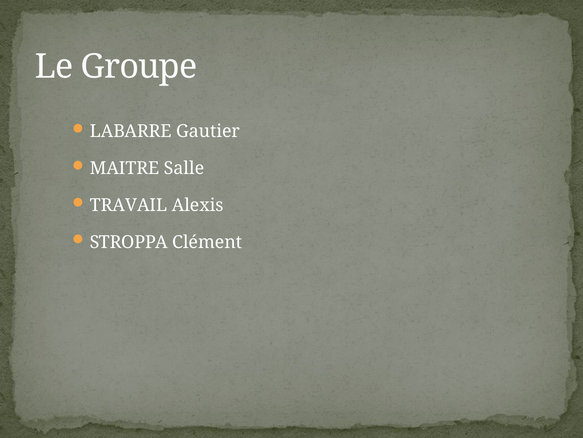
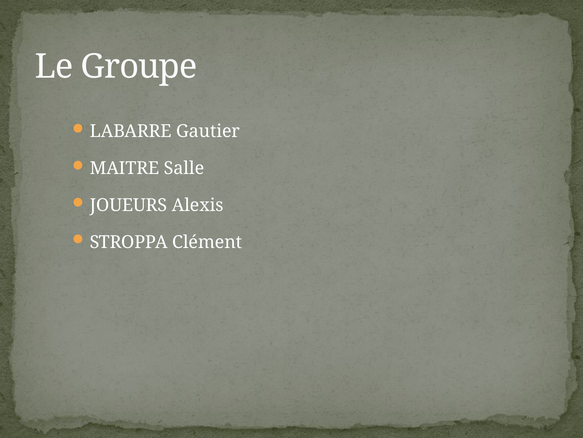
TRAVAIL: TRAVAIL -> JOUEURS (129, 205)
